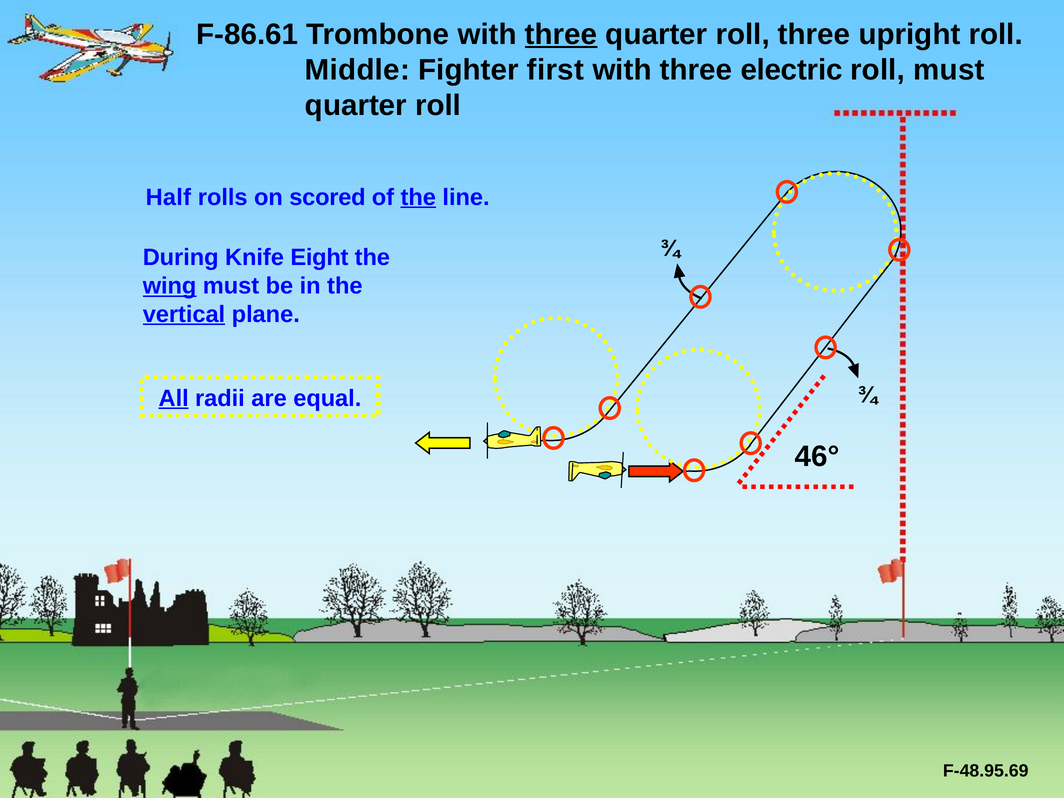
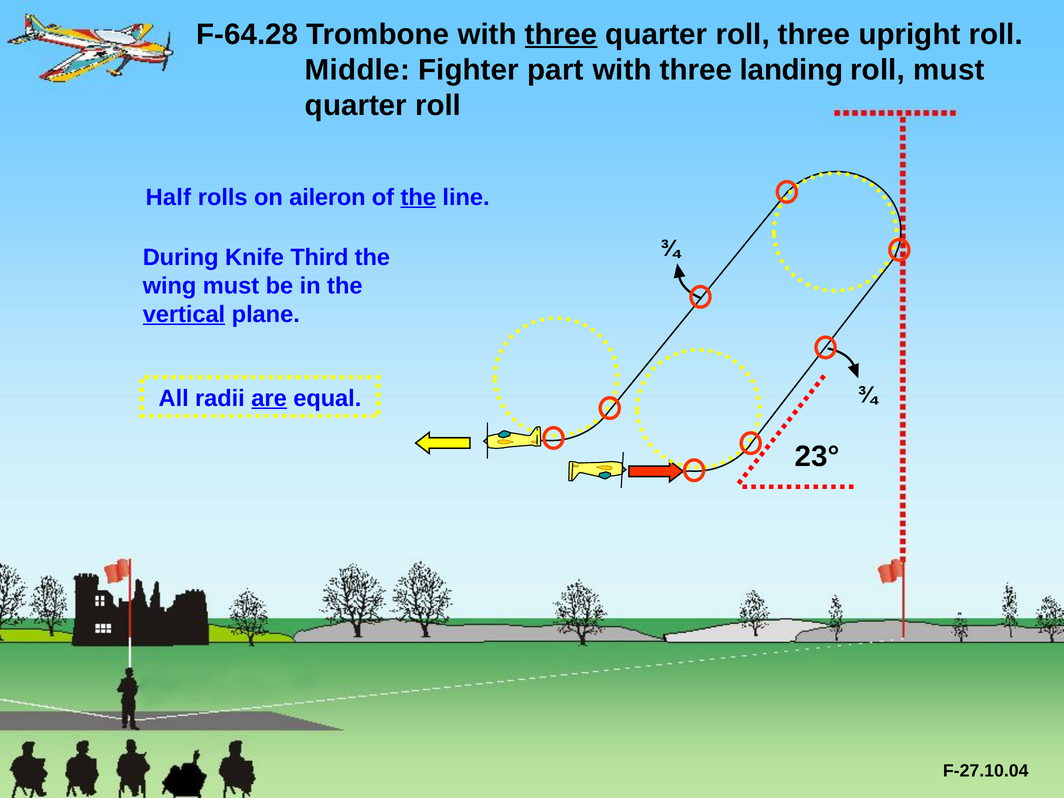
F-86.61: F-86.61 -> F-64.28 (247, 34)
first: first -> part (555, 70)
electric: electric -> landing (792, 70)
scored: scored -> aileron (327, 197)
Eight: Eight -> Third (319, 258)
wing underline: present -> none (170, 286)
All underline: present -> none (174, 398)
are underline: none -> present (269, 398)
46°: 46° -> 23° (817, 456)
F-48.95.69: F-48.95.69 -> F-27.10.04 (986, 771)
